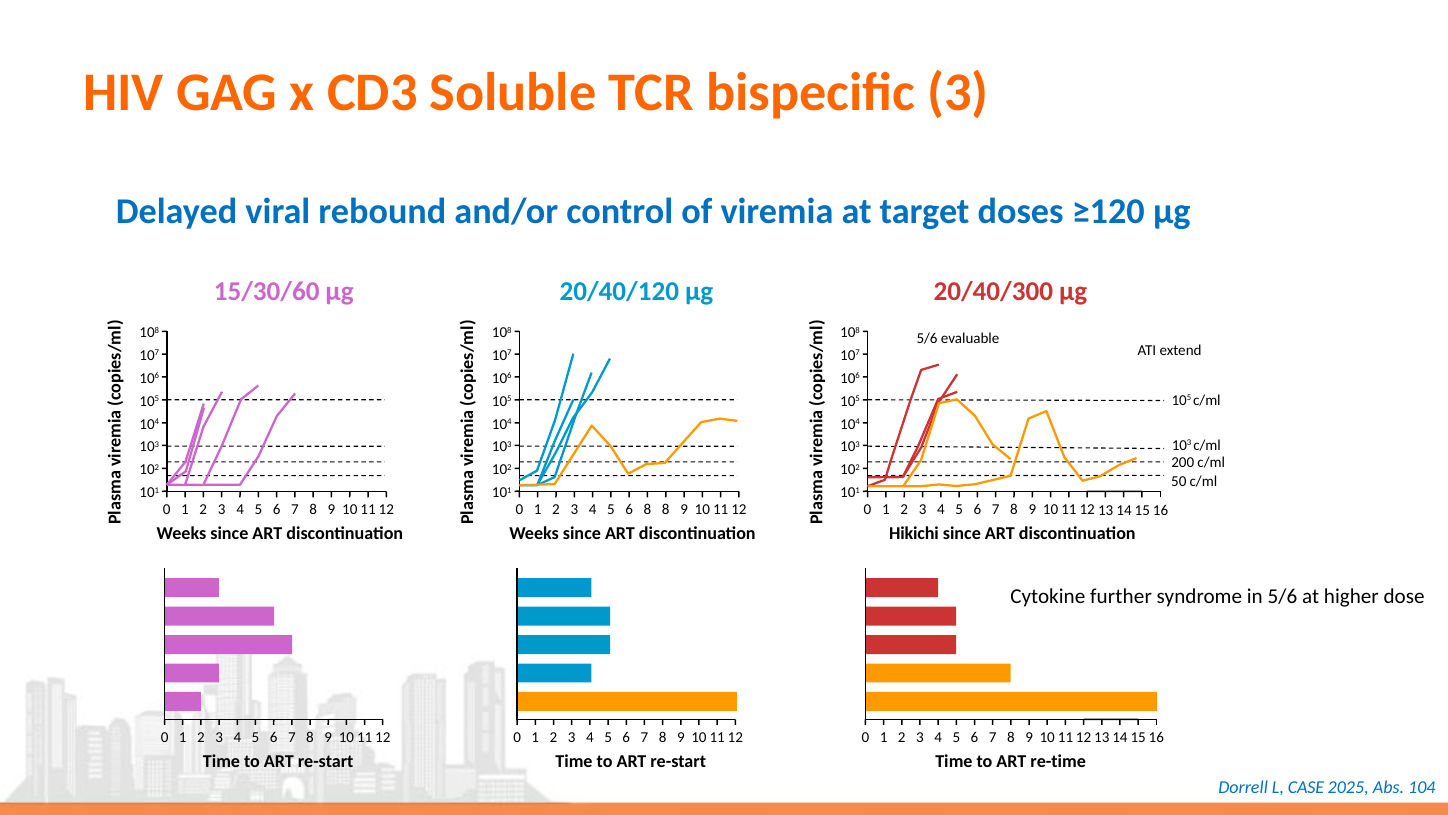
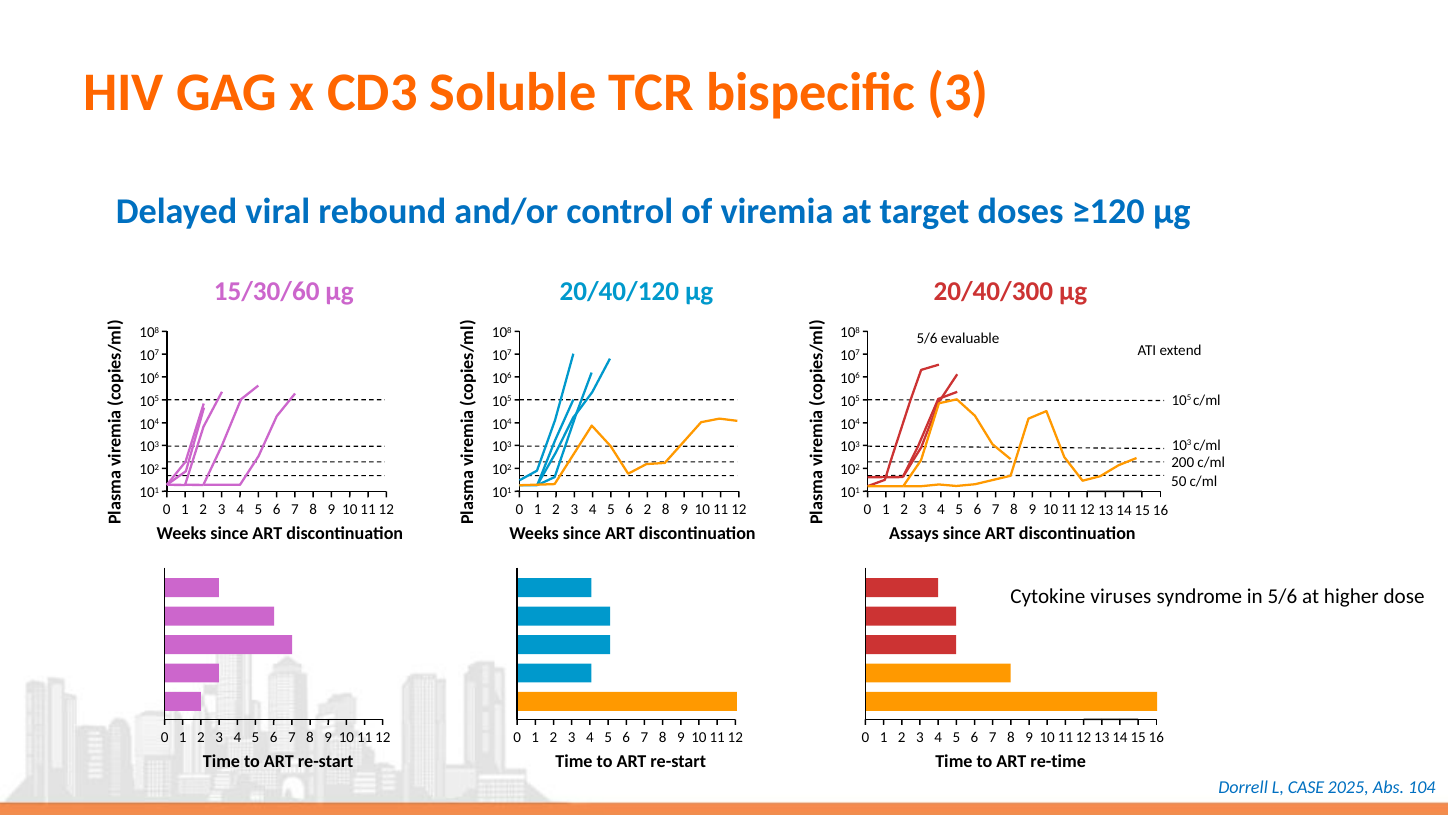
6 8: 8 -> 2 (648, 510)
Hikichi: Hikichi -> Assays (914, 533)
further: further -> viruses (1121, 596)
